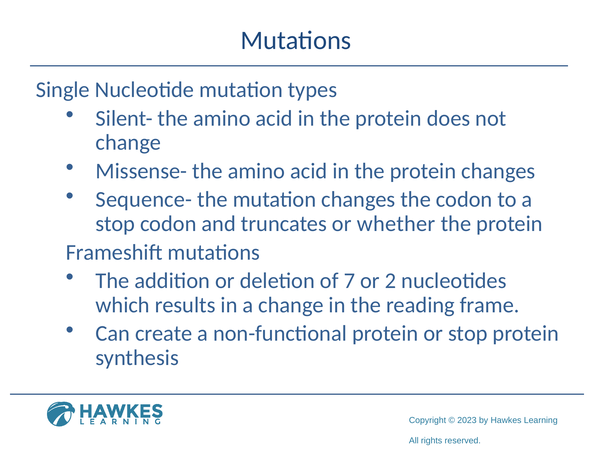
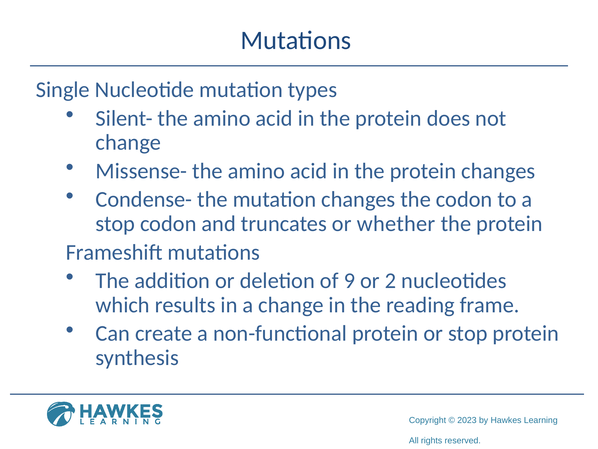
Sequence-: Sequence- -> Condense- (144, 199)
7: 7 -> 9 (349, 280)
